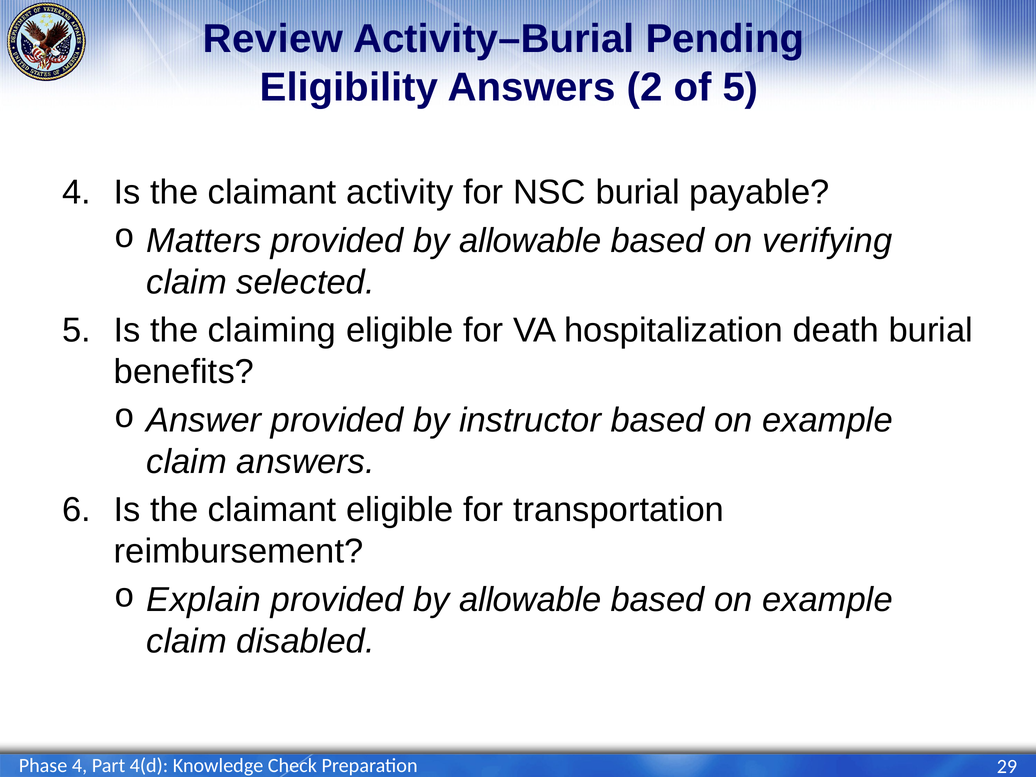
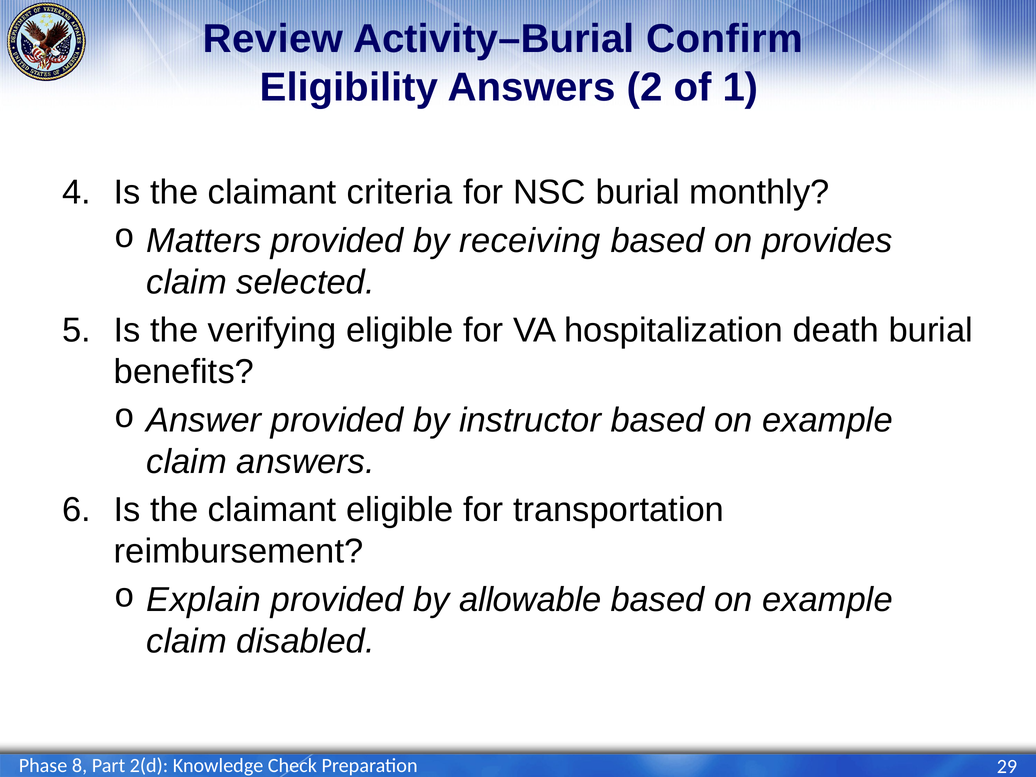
Pending: Pending -> Confirm (725, 39)
of 5: 5 -> 1 (740, 87)
activity: activity -> criteria (400, 192)
payable: payable -> monthly (759, 192)
allowable: allowable -> receiving (530, 241)
verifying: verifying -> provides (827, 241)
claiming: claiming -> verifying (272, 330)
Phase 4: 4 -> 8 (80, 765)
4(d: 4(d -> 2(d (149, 765)
